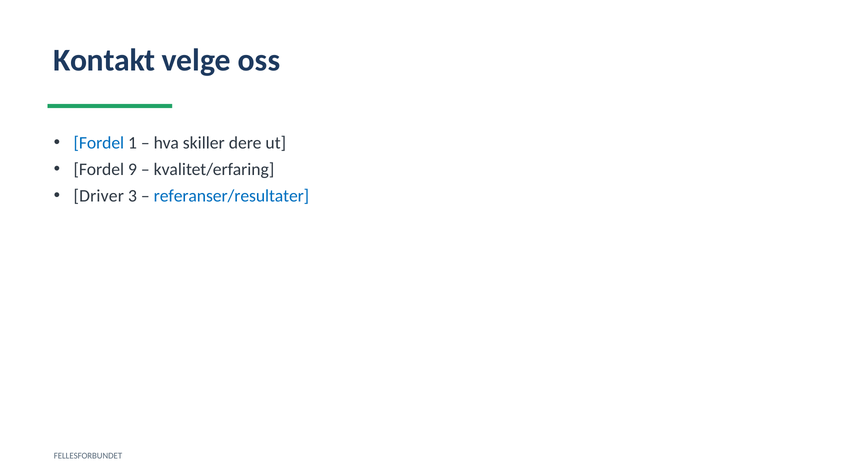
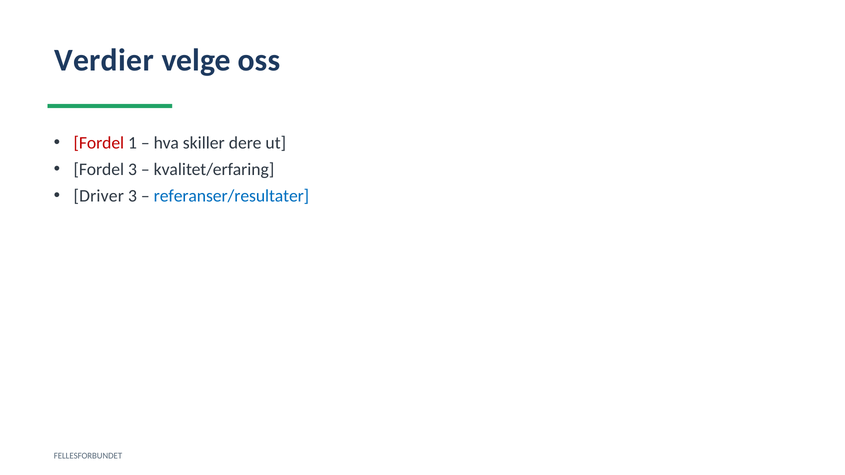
Kontakt: Kontakt -> Verdier (104, 60)
Fordel colour: blue -> red (99, 143)
Fordel 9: 9 -> 3 (133, 170)
